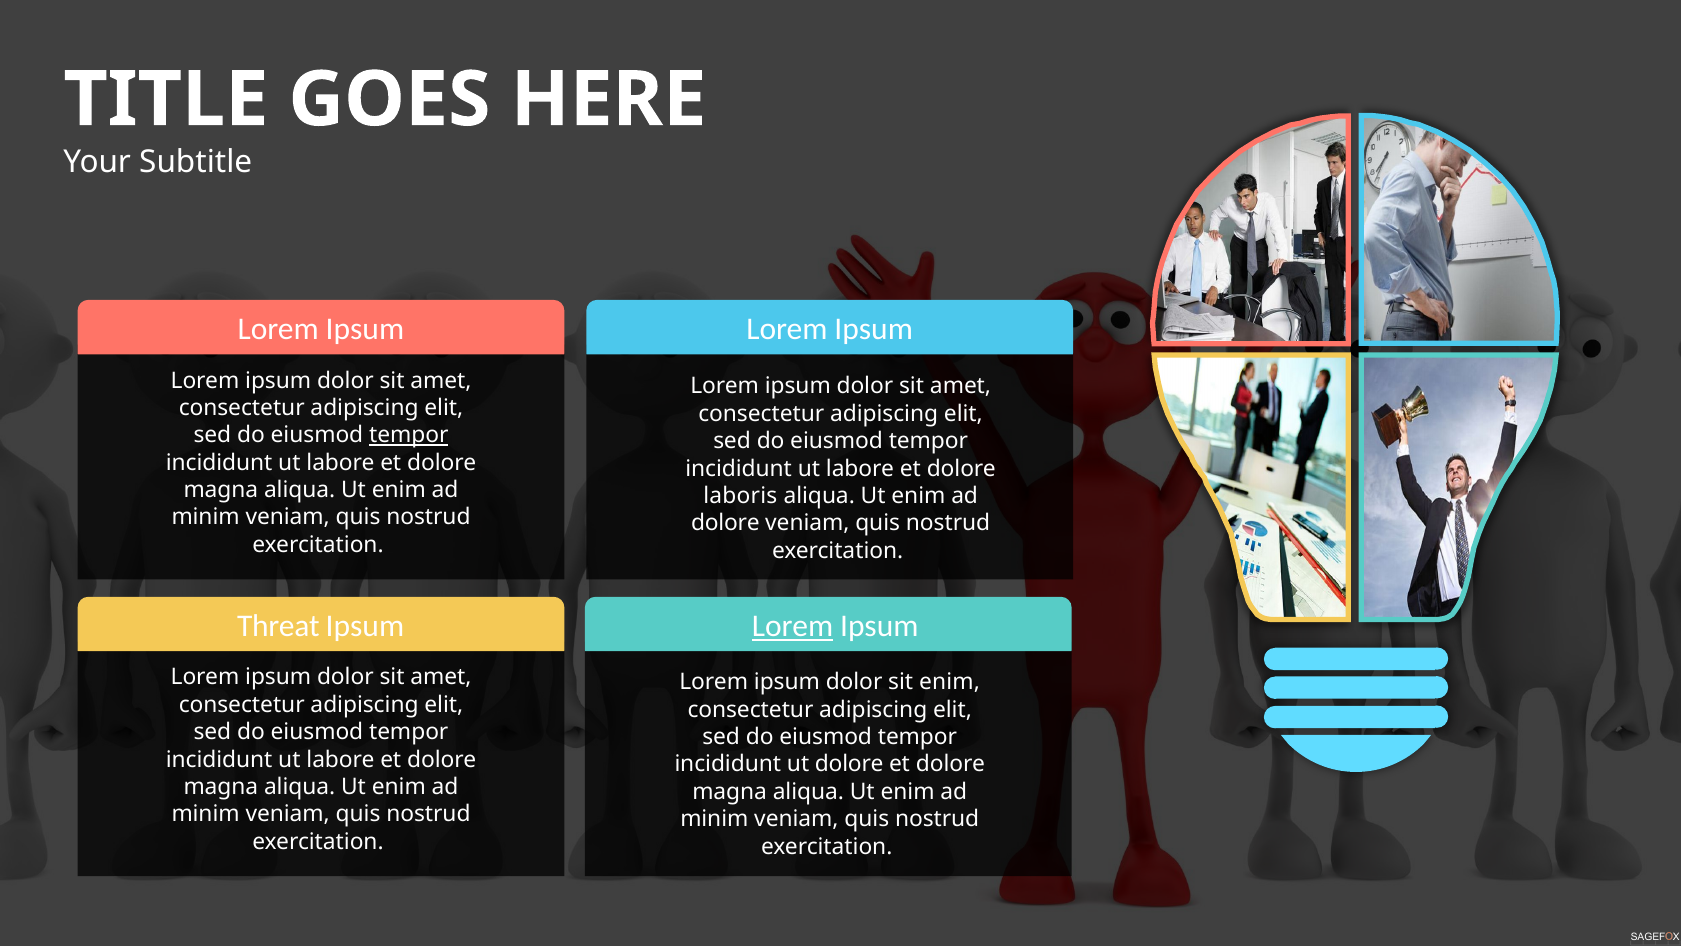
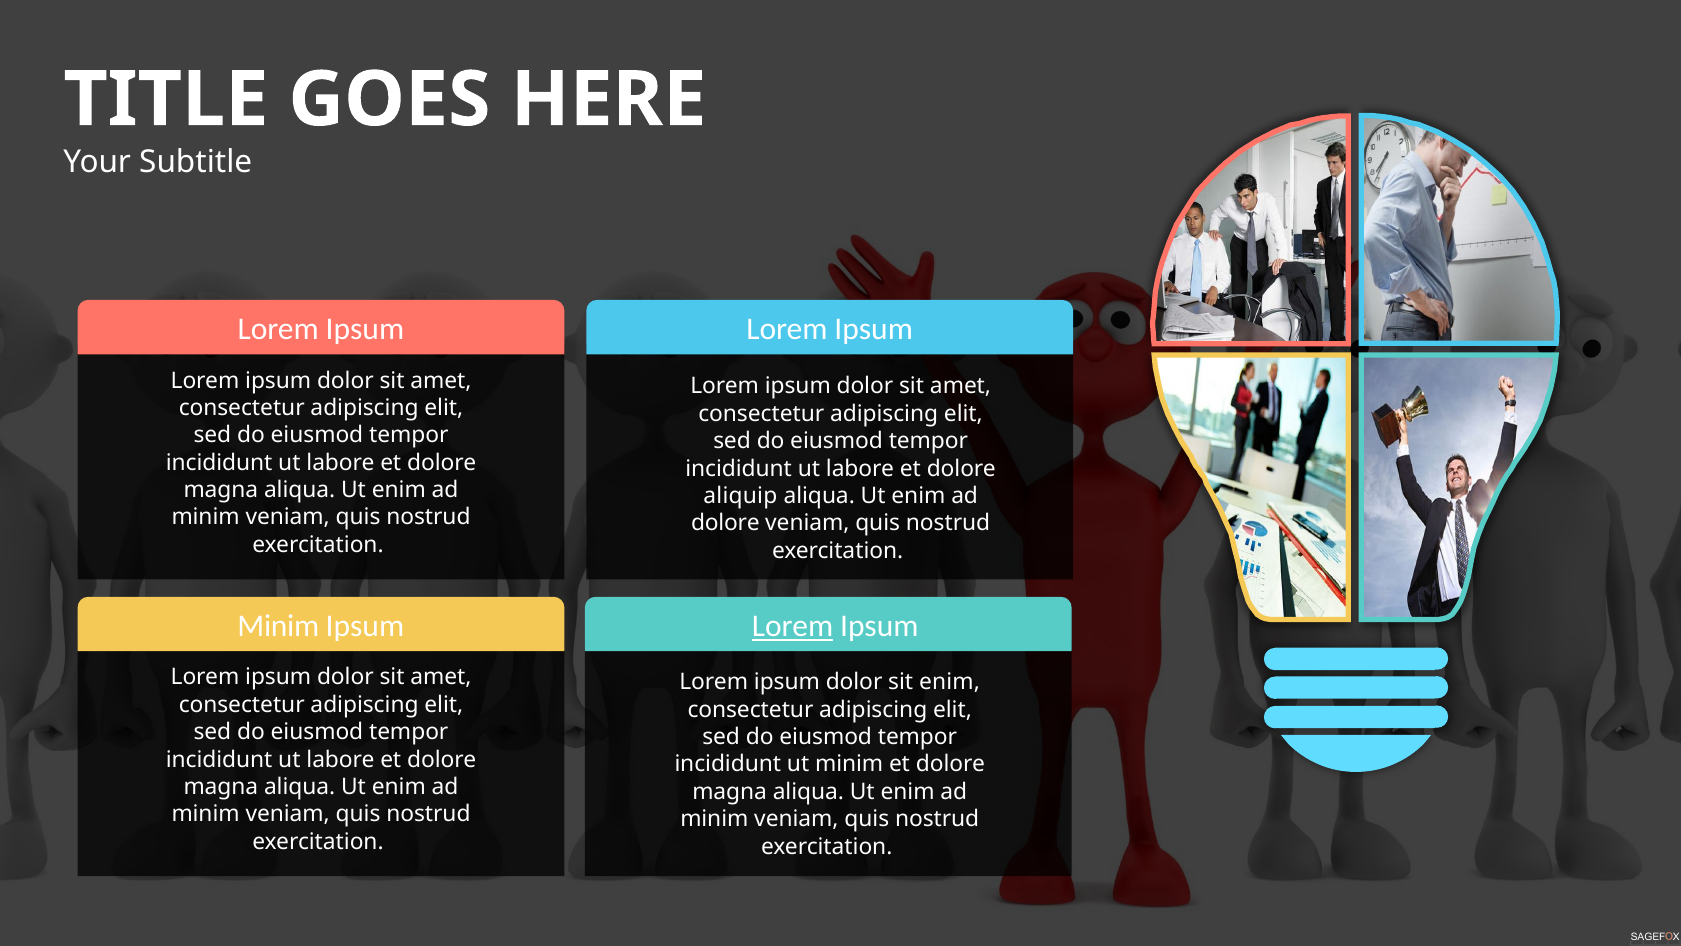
tempor underline: present -> none (409, 435)
laboris: laboris -> aliquip (740, 496)
Threat: Threat -> Minim (278, 626)
ut dolore: dolore -> minim (849, 764)
